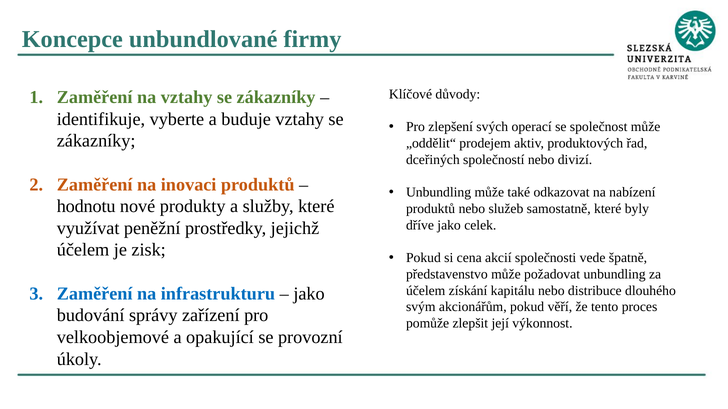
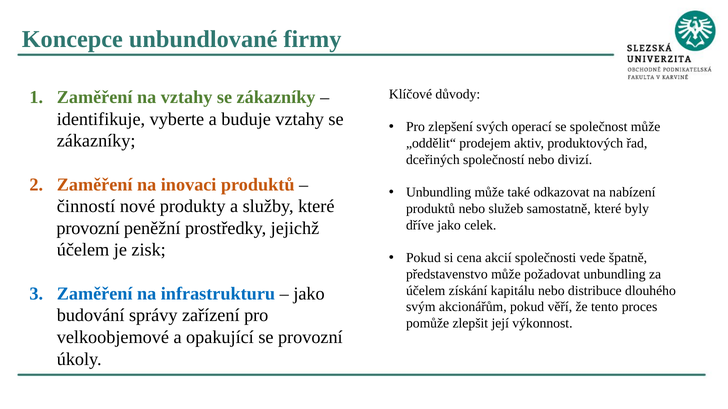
hodnotu: hodnotu -> činností (86, 207)
využívat: využívat -> provozní (88, 228)
